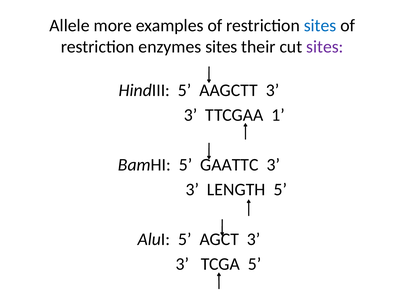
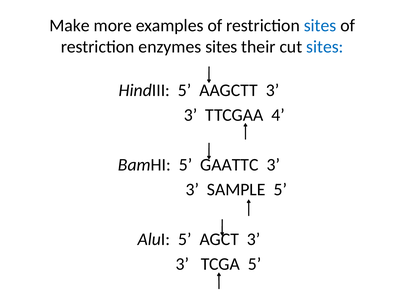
Allele: Allele -> Make (70, 25)
sites colour: purple -> blue (325, 47)
1: 1 -> 4 (278, 115)
LENGTH: LENGTH -> SAMPLE (236, 189)
